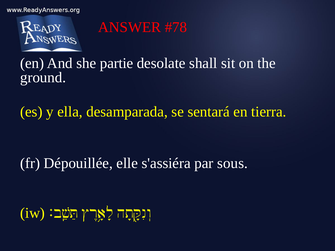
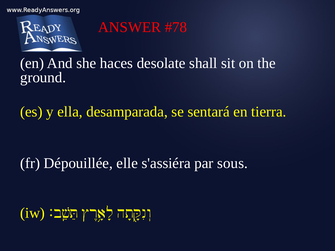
partie: partie -> haces (117, 63)
